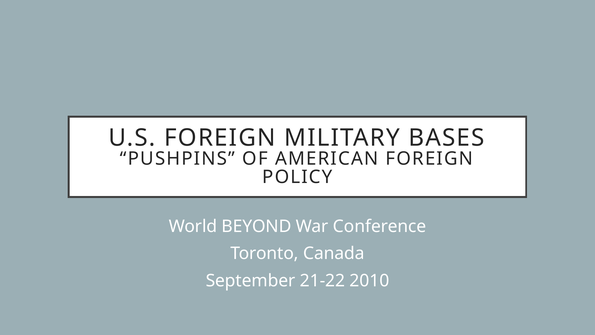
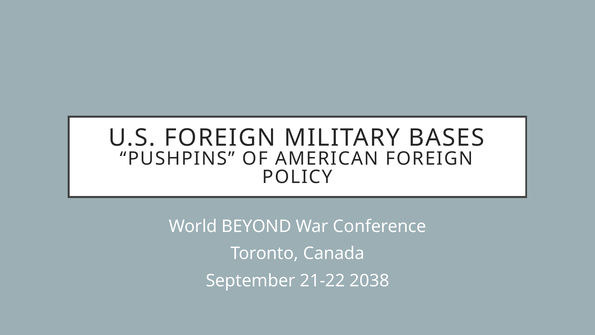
2010: 2010 -> 2038 (369, 280)
